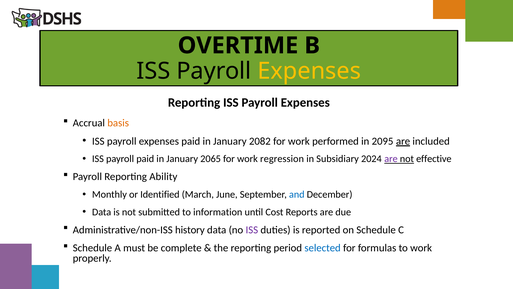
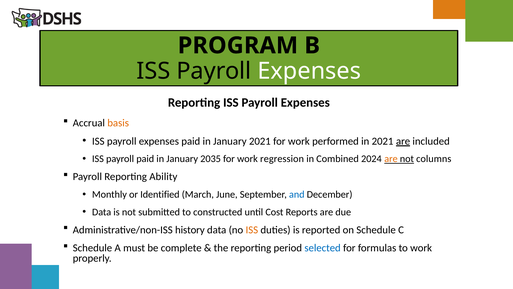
OVERTIME: OVERTIME -> PROGRAM (238, 45)
Expenses colour: yellow -> white (309, 71)
January 2082: 2082 -> 2021 (260, 141)
in 2095: 2095 -> 2021 (383, 141)
2065: 2065 -> 2035 (211, 159)
Subsidiary: Subsidiary -> Combined (338, 159)
are colour: purple -> orange (391, 159)
effective: effective -> columns (434, 159)
information: information -> constructed (218, 212)
ISS colour: purple -> orange (252, 230)
